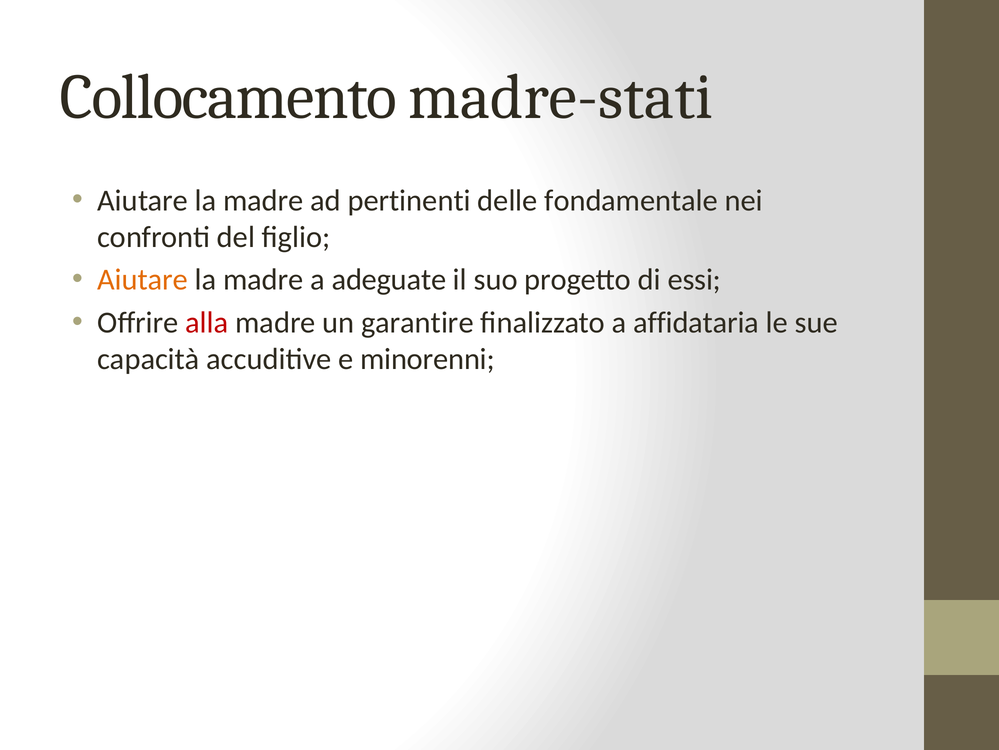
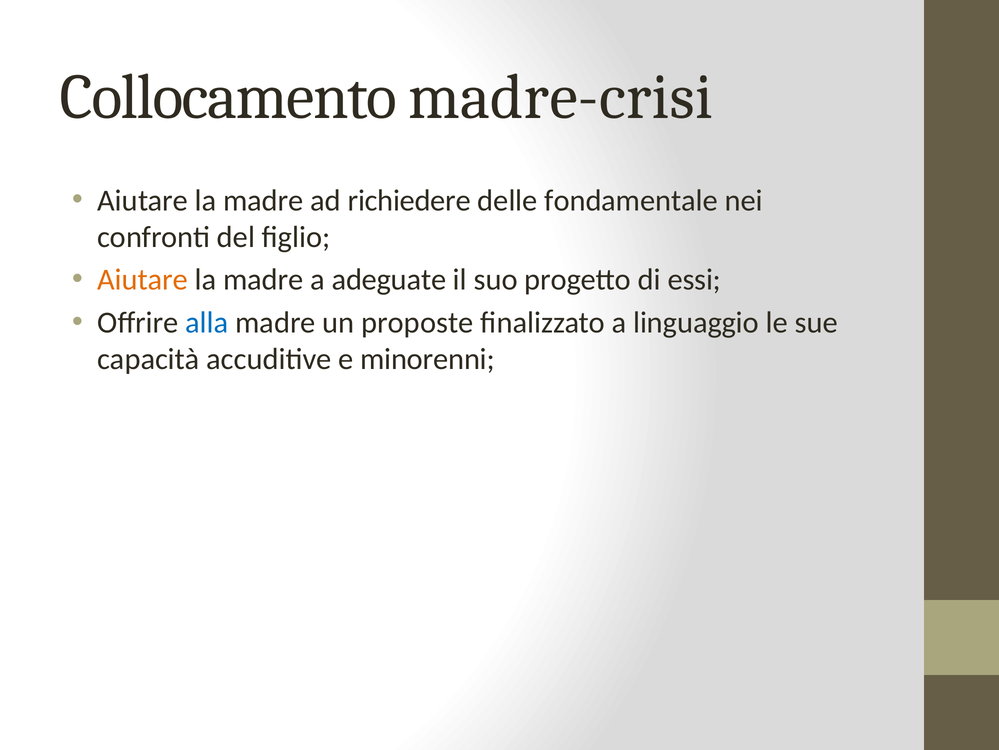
madre-stati: madre-stati -> madre-crisi (560, 97)
pertinenti: pertinenti -> richiedere (409, 200)
alla colour: red -> blue (207, 322)
garantire: garantire -> proposte (417, 322)
affidataria: affidataria -> linguaggio (696, 322)
